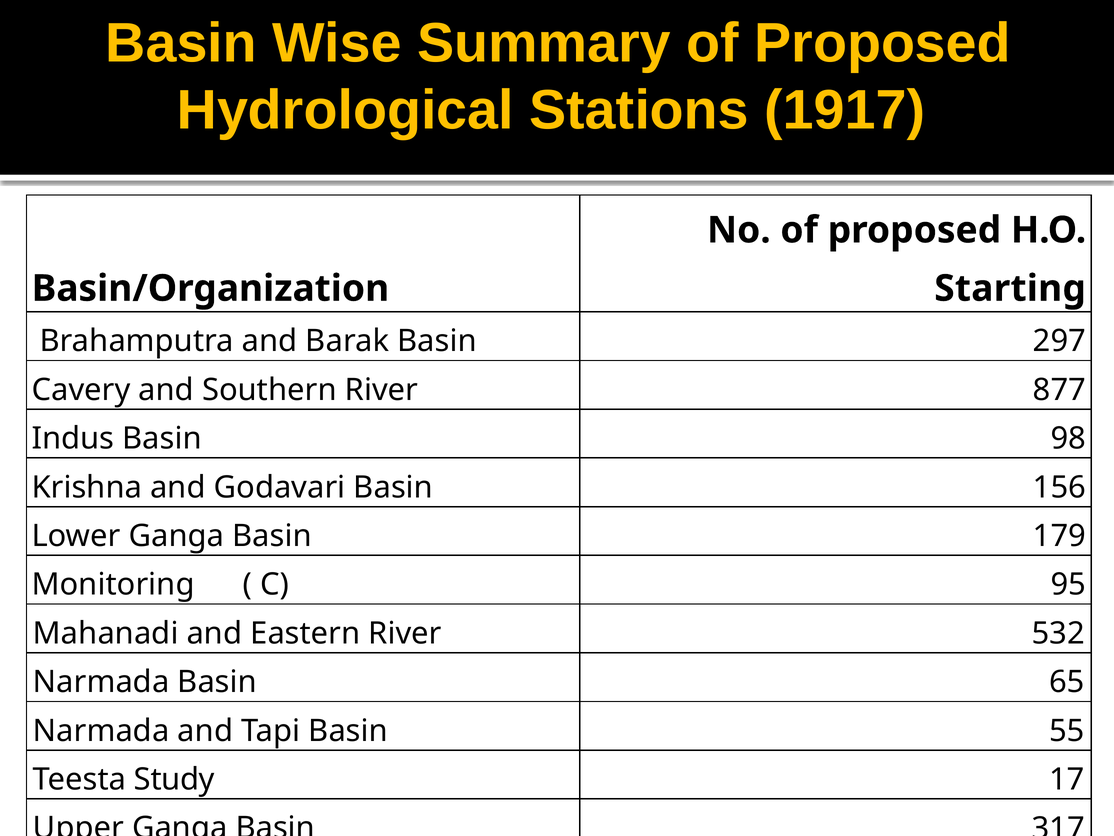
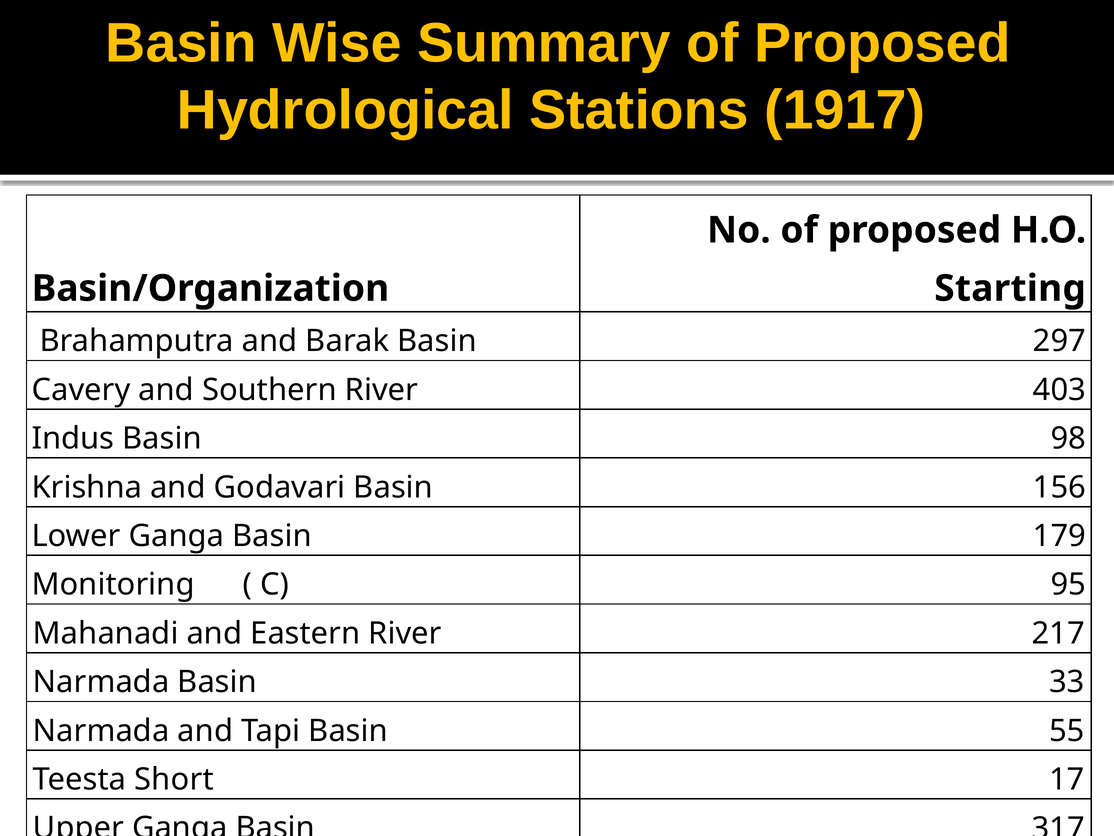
877: 877 -> 403 (1060, 390)
532: 532 -> 217 (1058, 633)
65: 65 -> 33 (1067, 682)
Study: Study -> Short (174, 779)
